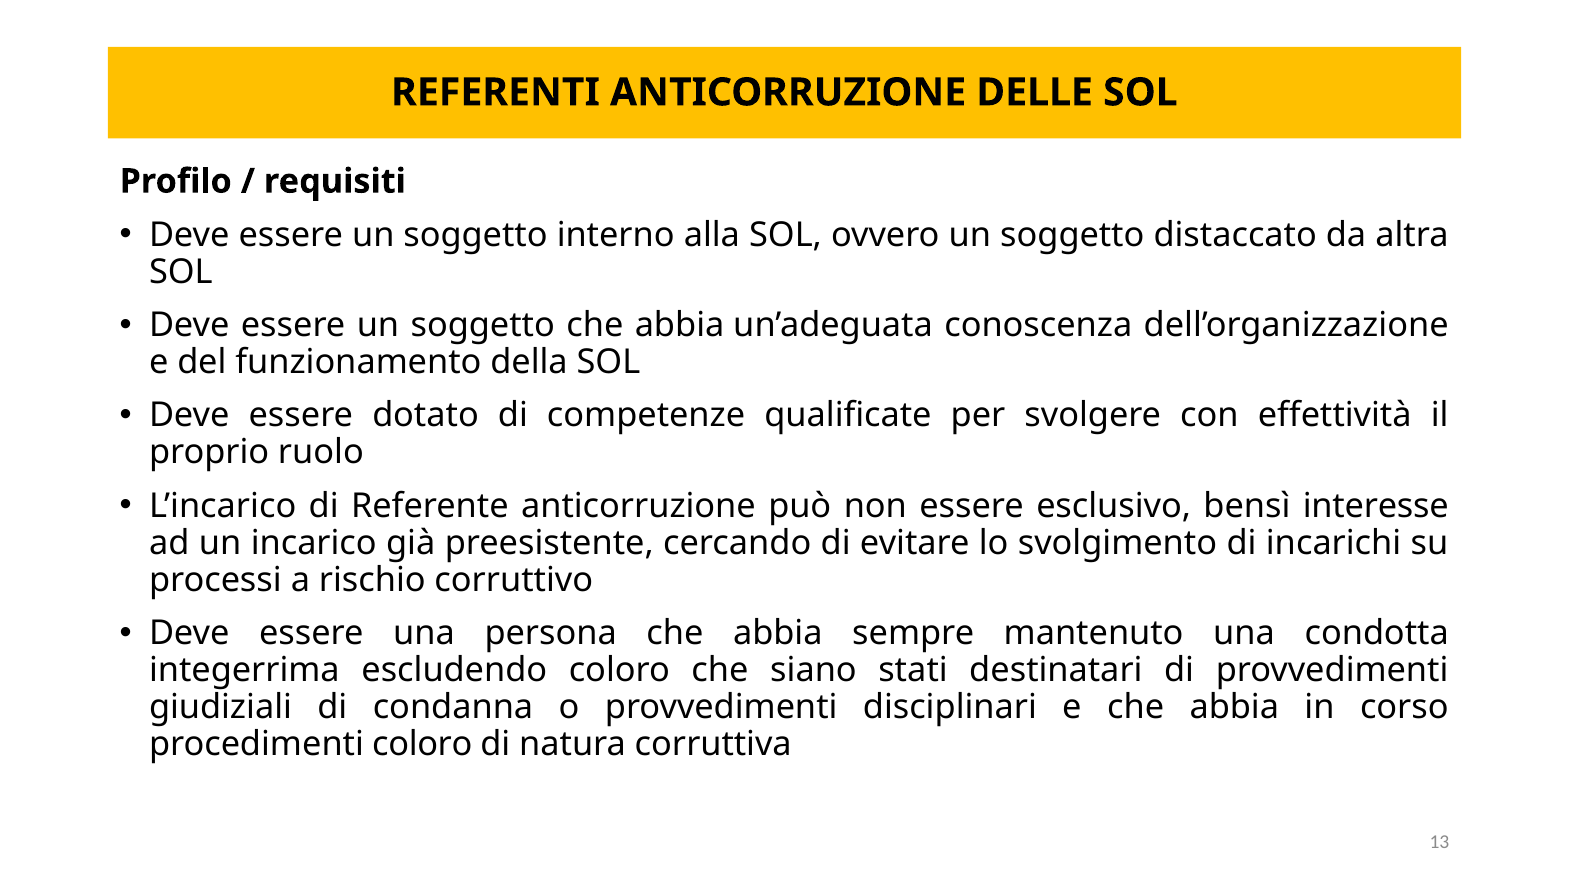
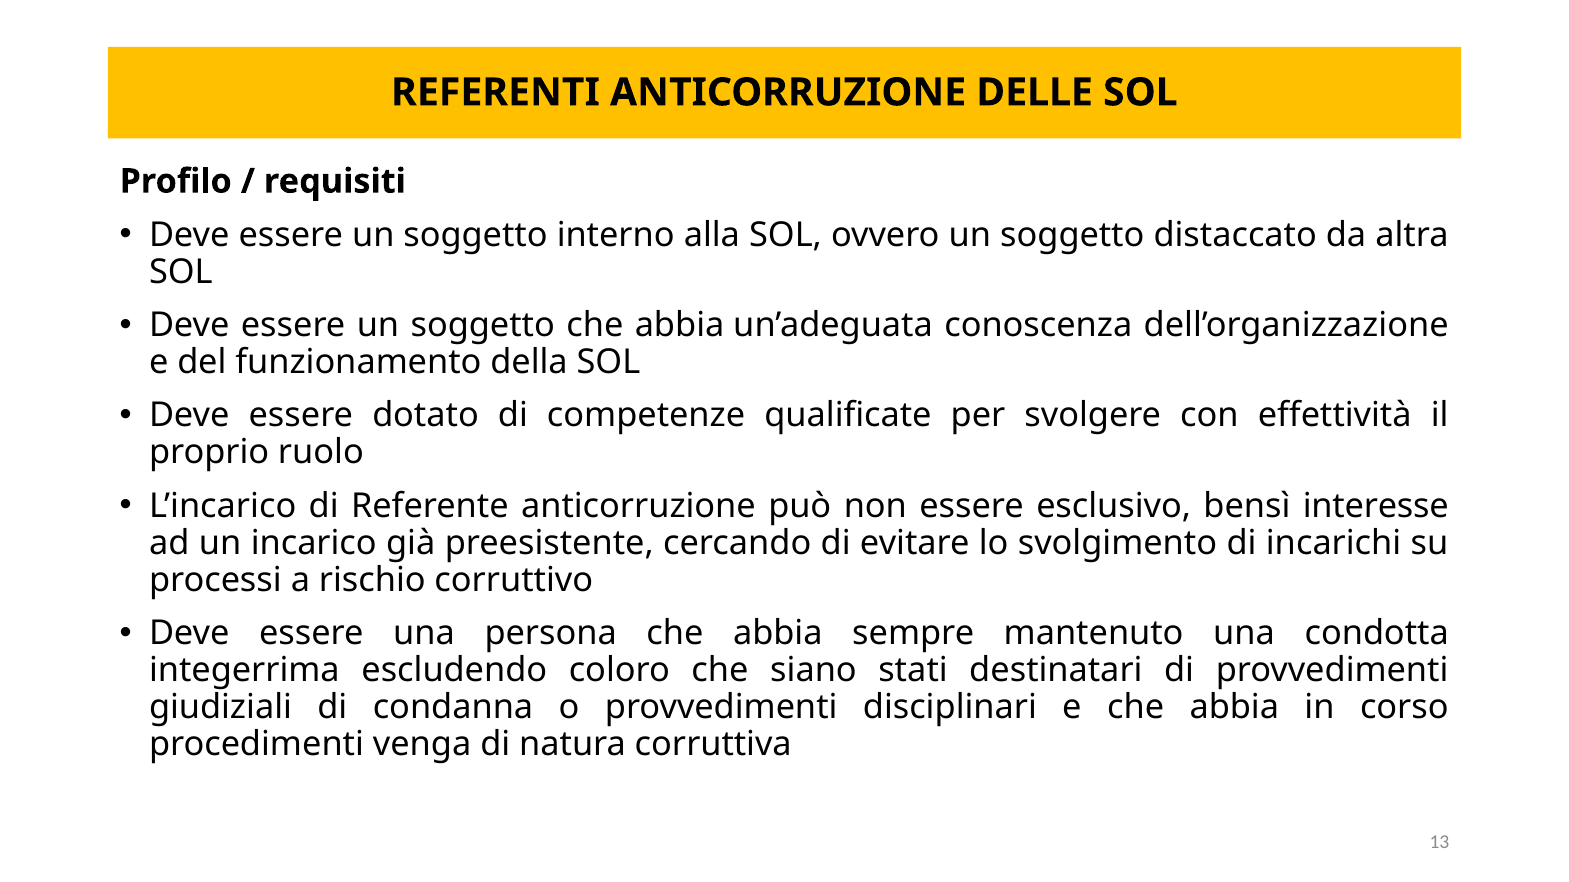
procedimenti coloro: coloro -> venga (422, 745)
